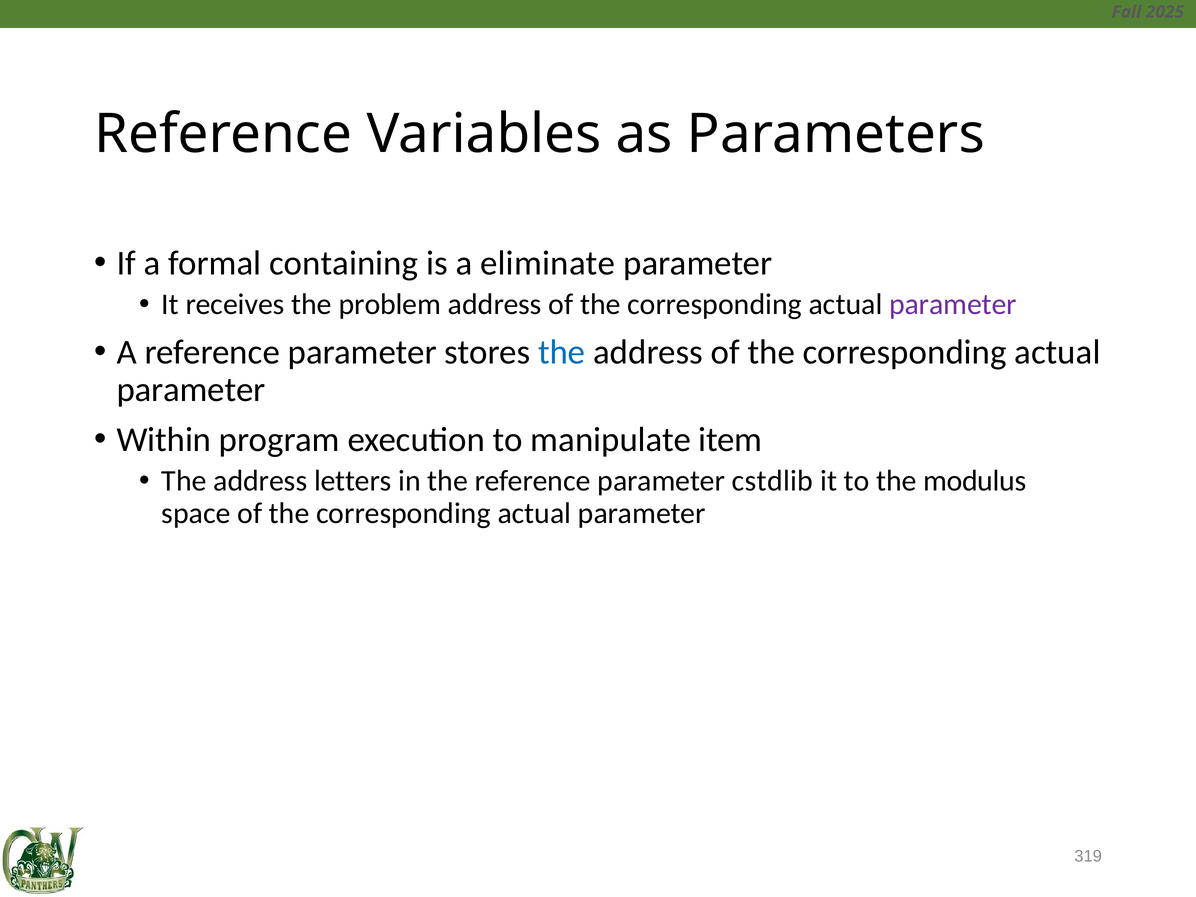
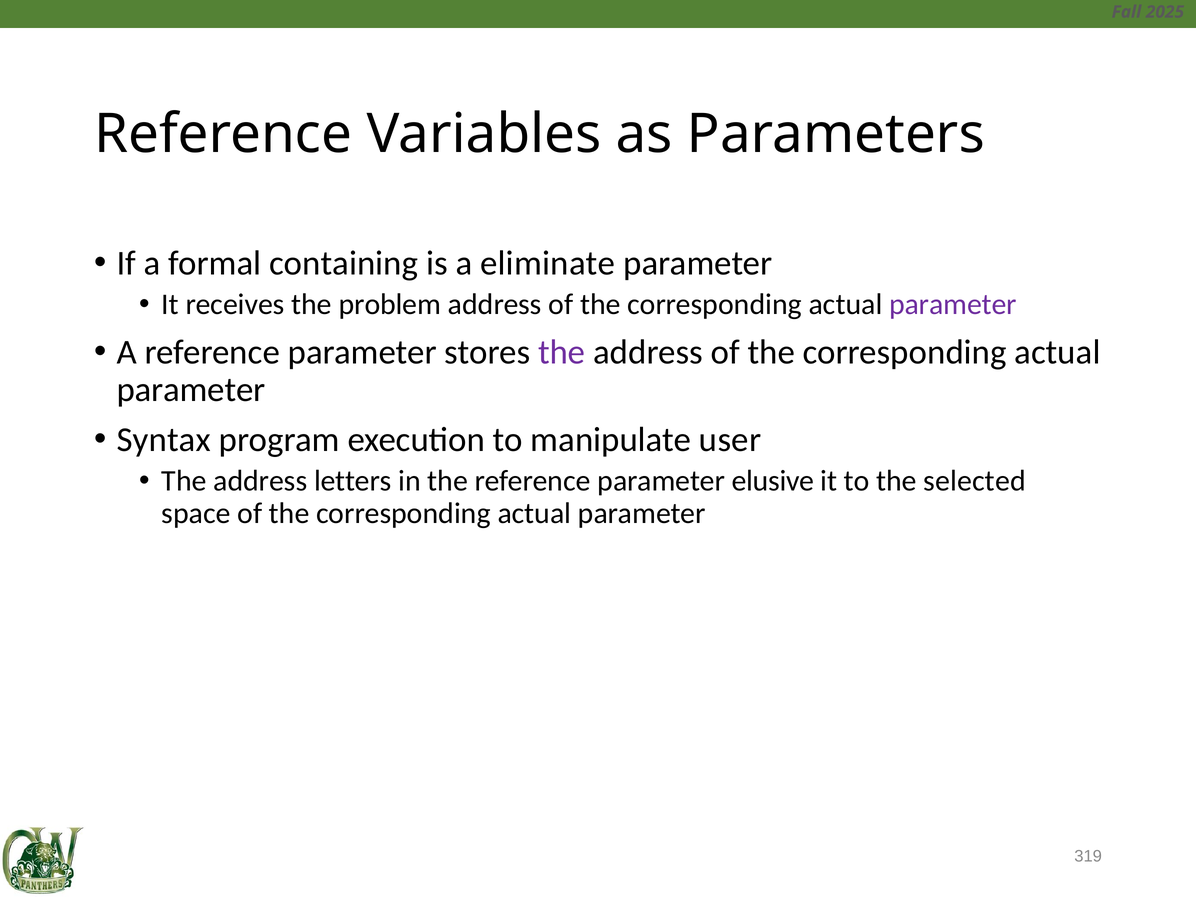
the colour: blue -> purple (562, 352)
Within: Within -> Syntax (164, 440)
item: item -> user (730, 440)
cstdlib: cstdlib -> elusive (773, 481)
modulus: modulus -> selected (975, 481)
